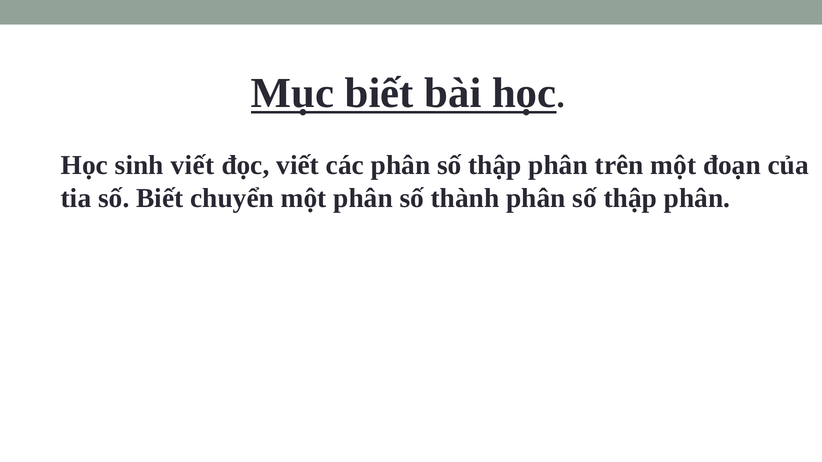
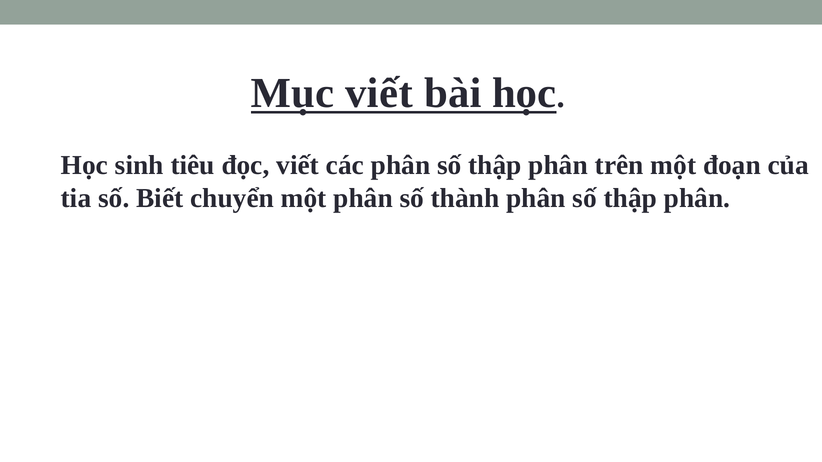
Mục biết: biết -> viết (379, 93)
sinh viết: viết -> tiêu (193, 165)
